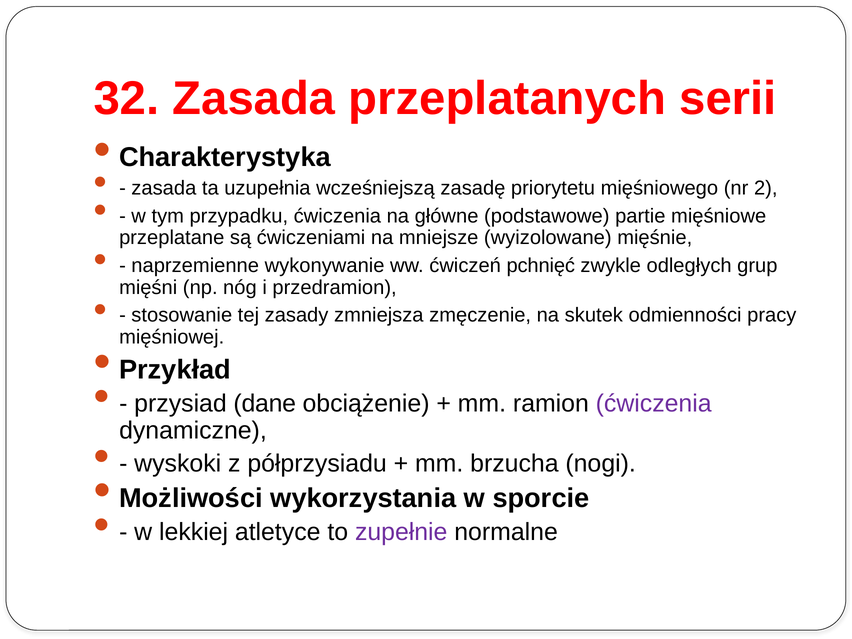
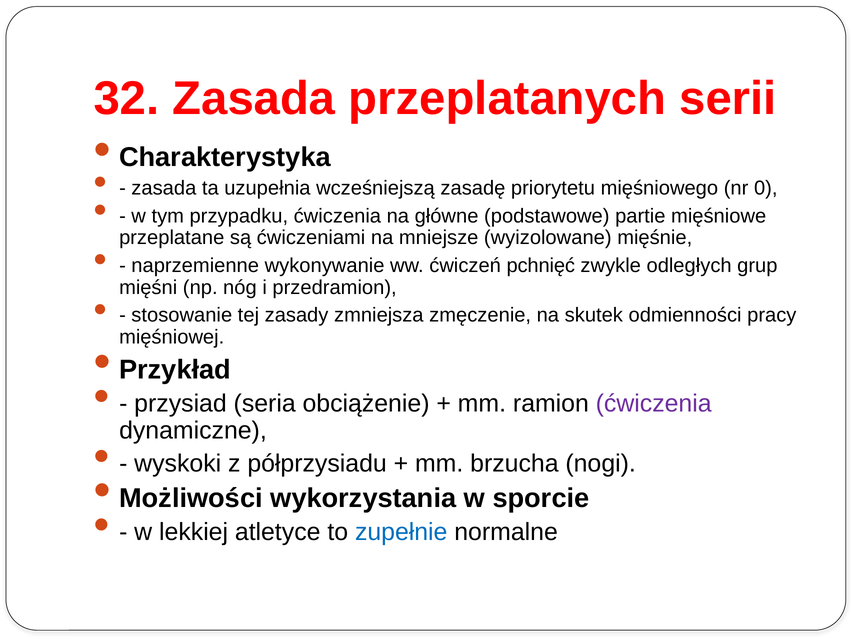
2: 2 -> 0 (766, 188)
dane: dane -> seria (265, 404)
zupełnie colour: purple -> blue (401, 532)
